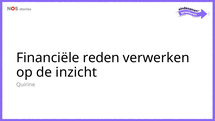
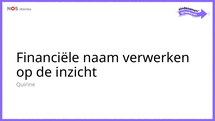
reden: reden -> naam (101, 58)
